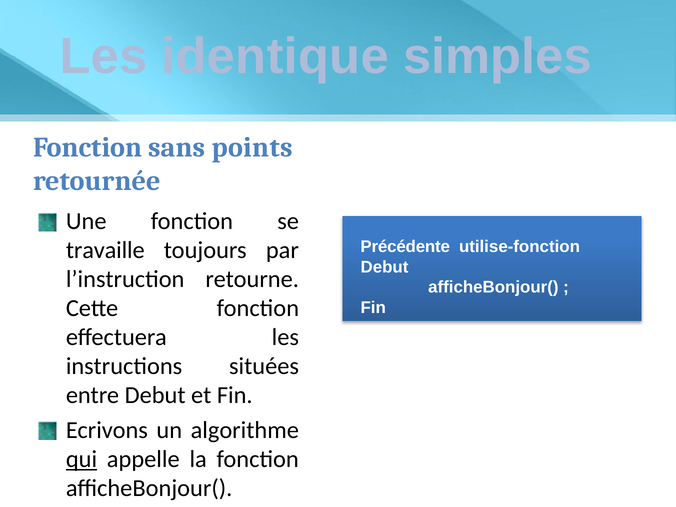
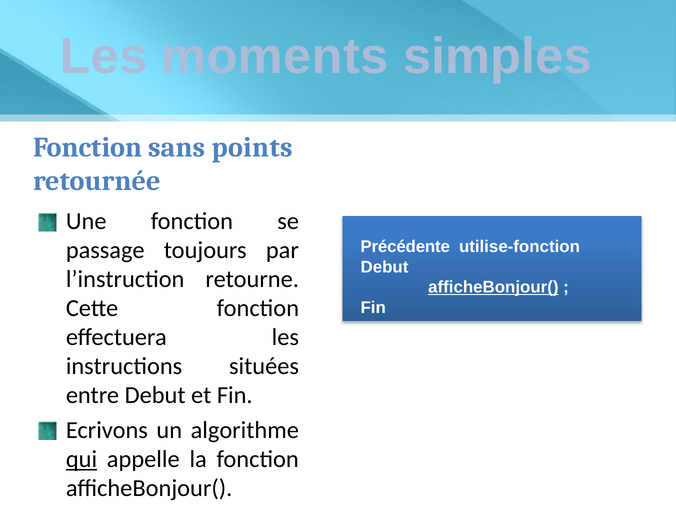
identique: identique -> moments (275, 57)
travaille: travaille -> passage (105, 250)
afficheBonjour( underline: none -> present (493, 287)
